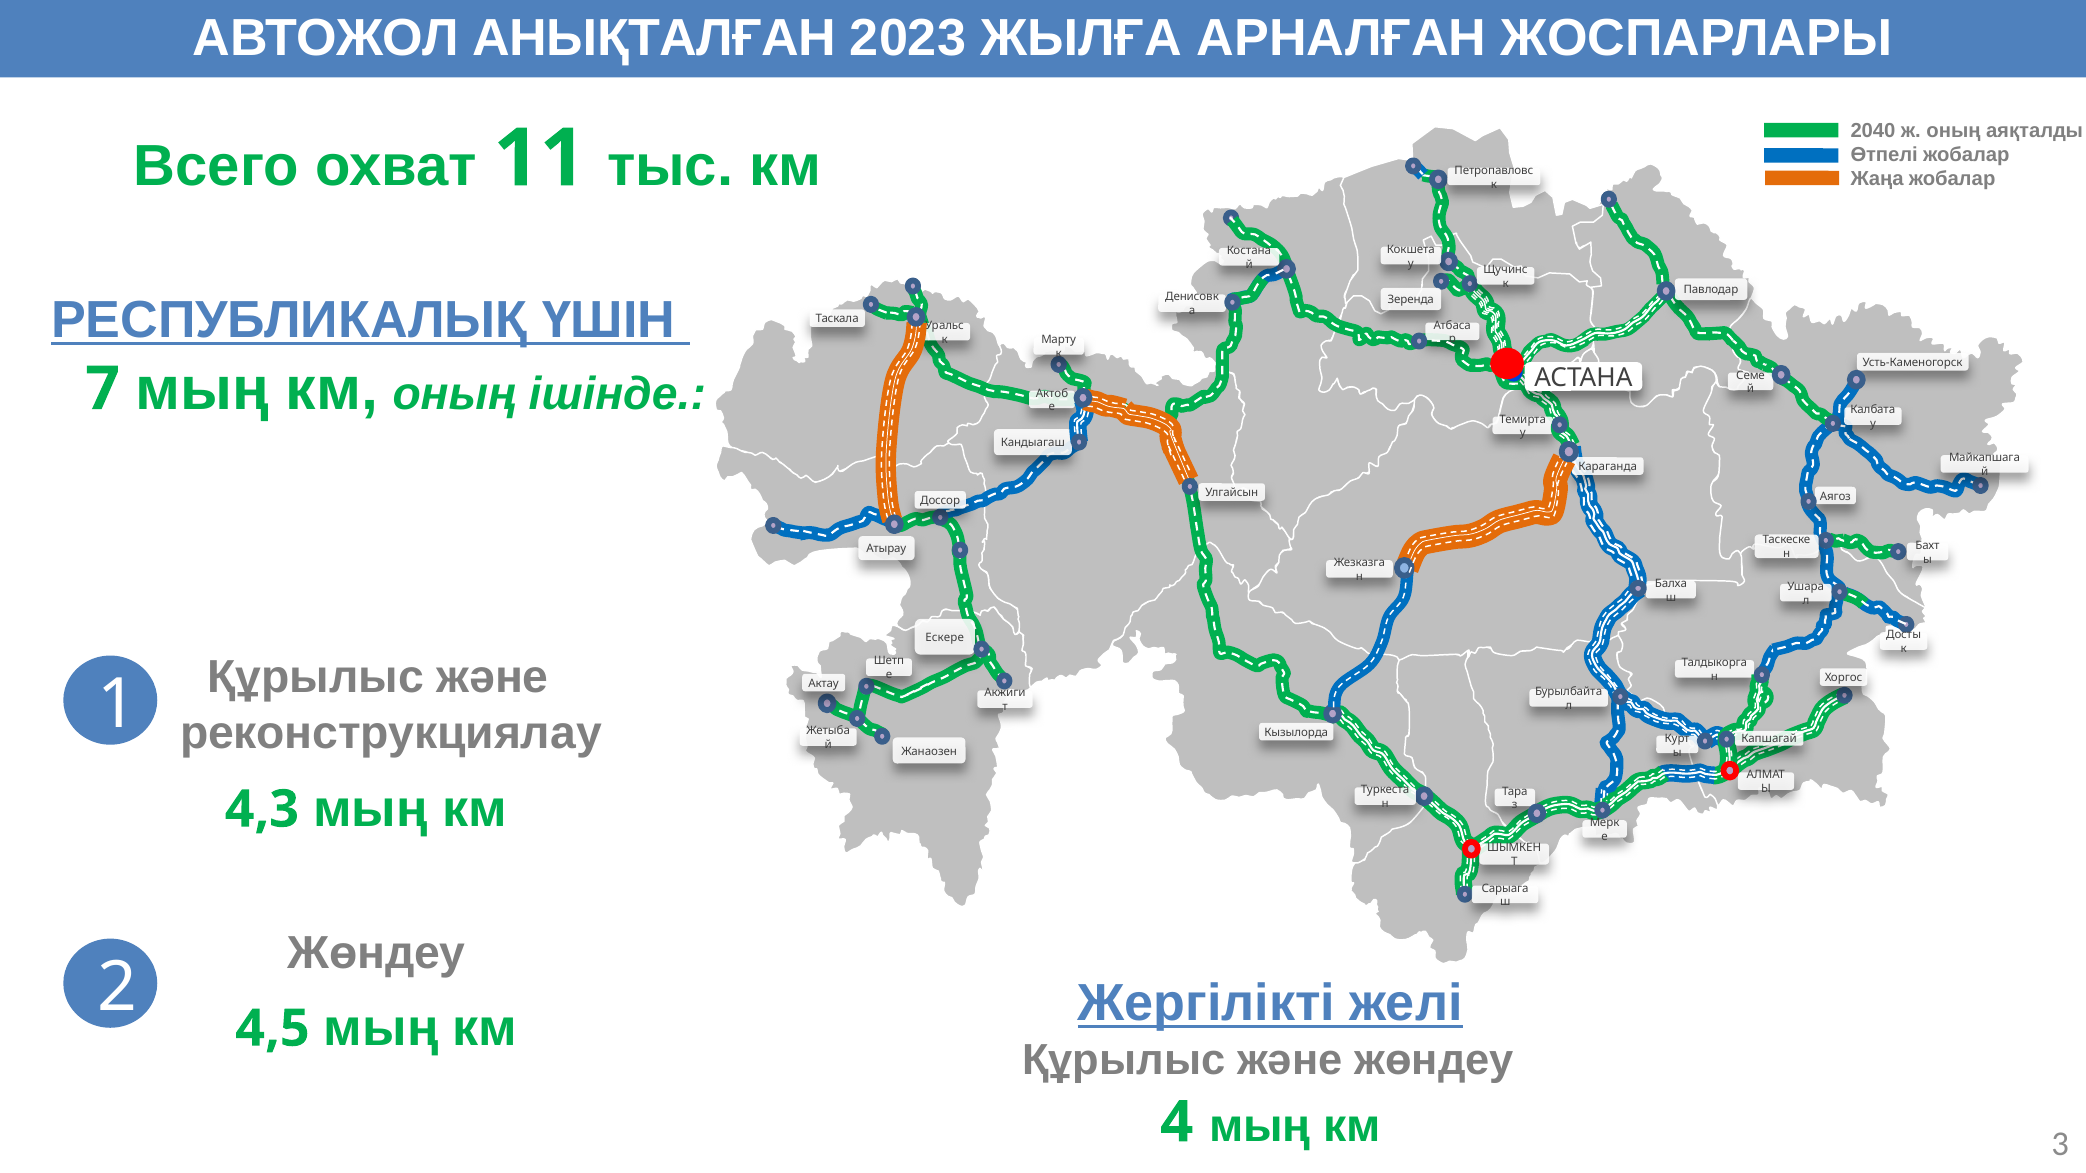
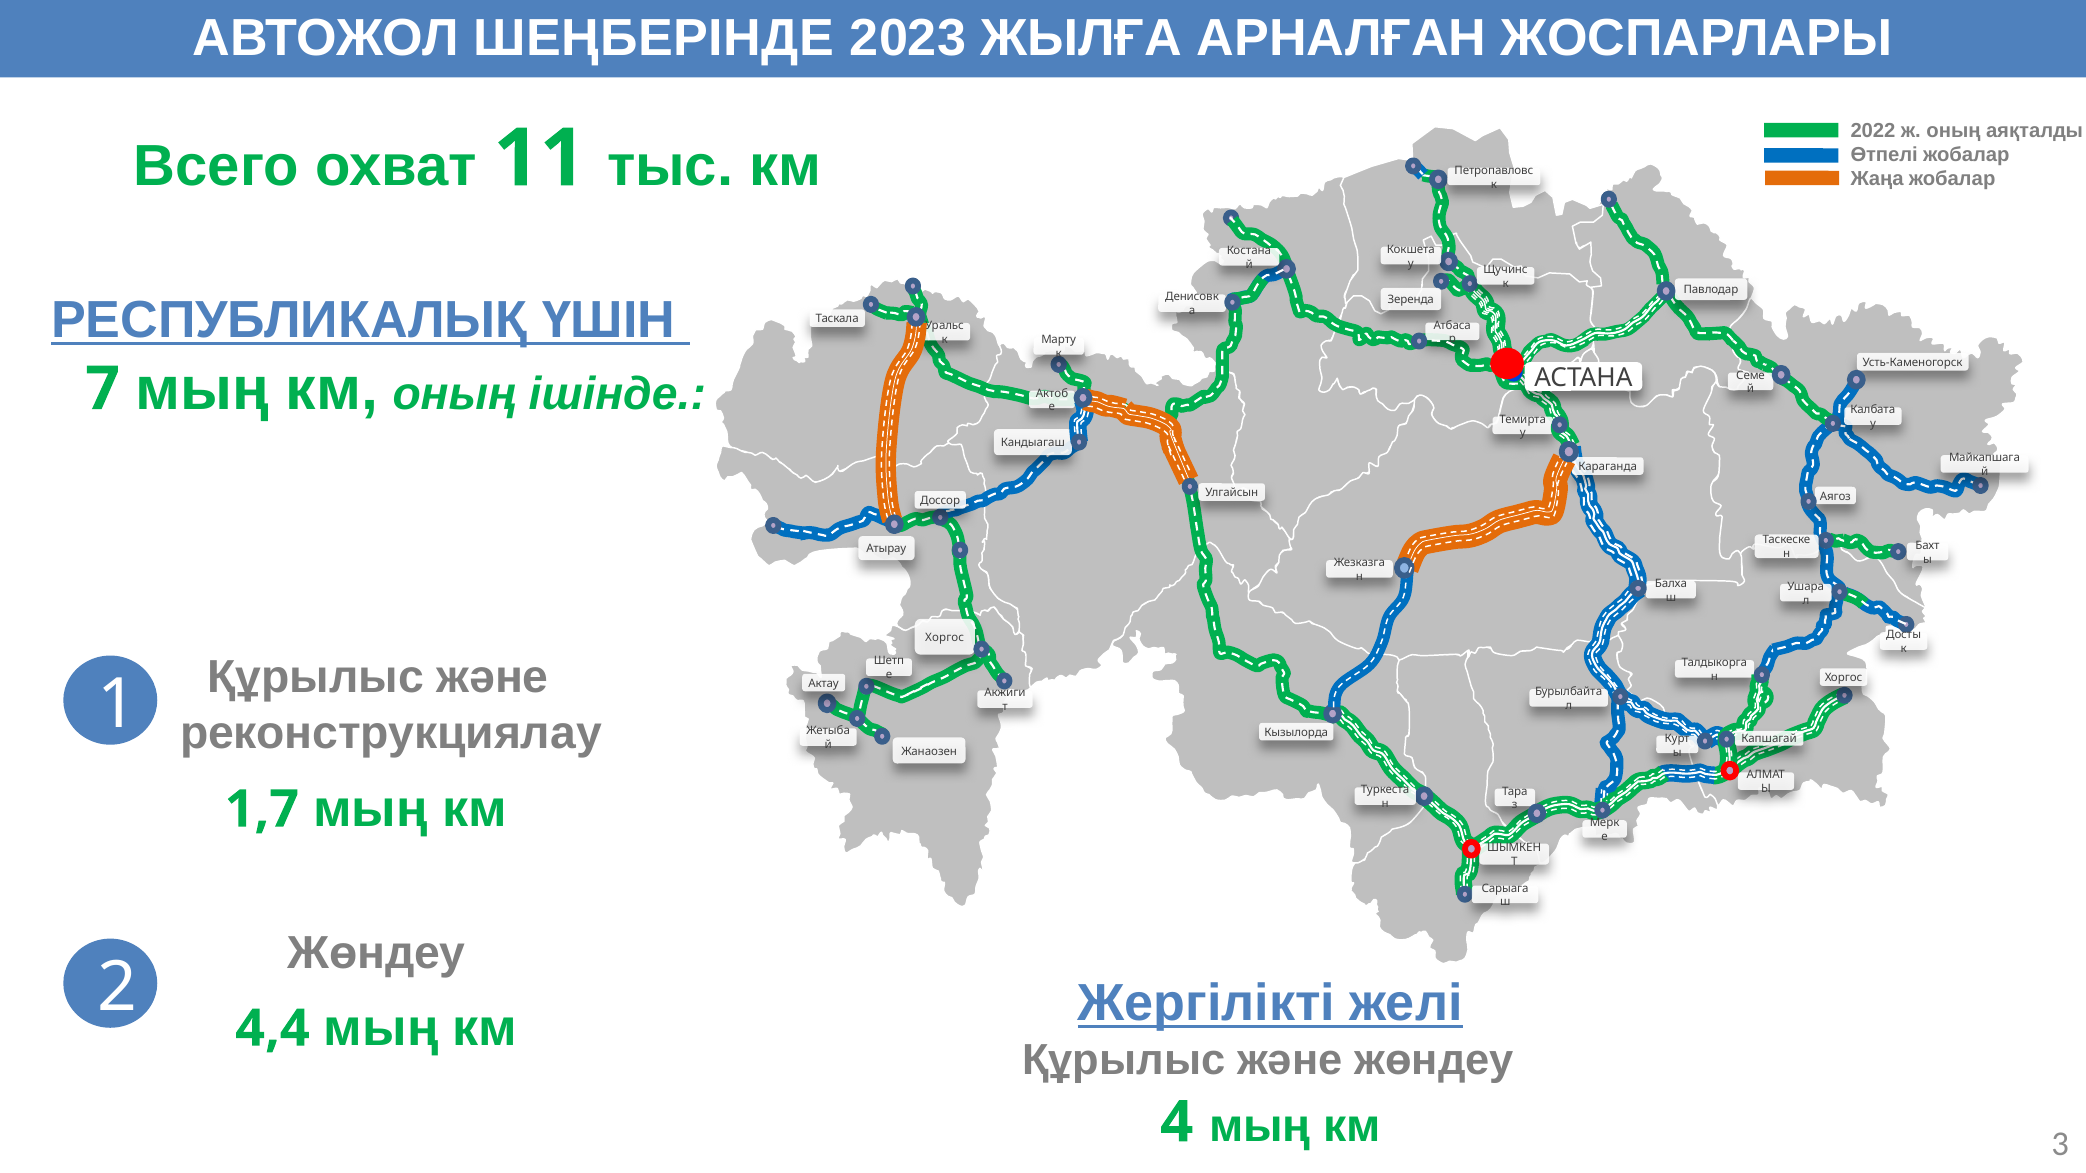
АНЫҚТАЛҒАН: АНЫҚТАЛҒАН -> ШЕҢБЕРІНДЕ (654, 38)
2040: 2040 -> 2022 (1873, 131)
Ескере: Ескере -> Хоргос (945, 638)
4,3: 4,3 -> 1,7 (262, 810)
4,5: 4,5 -> 4,4 (272, 1029)
